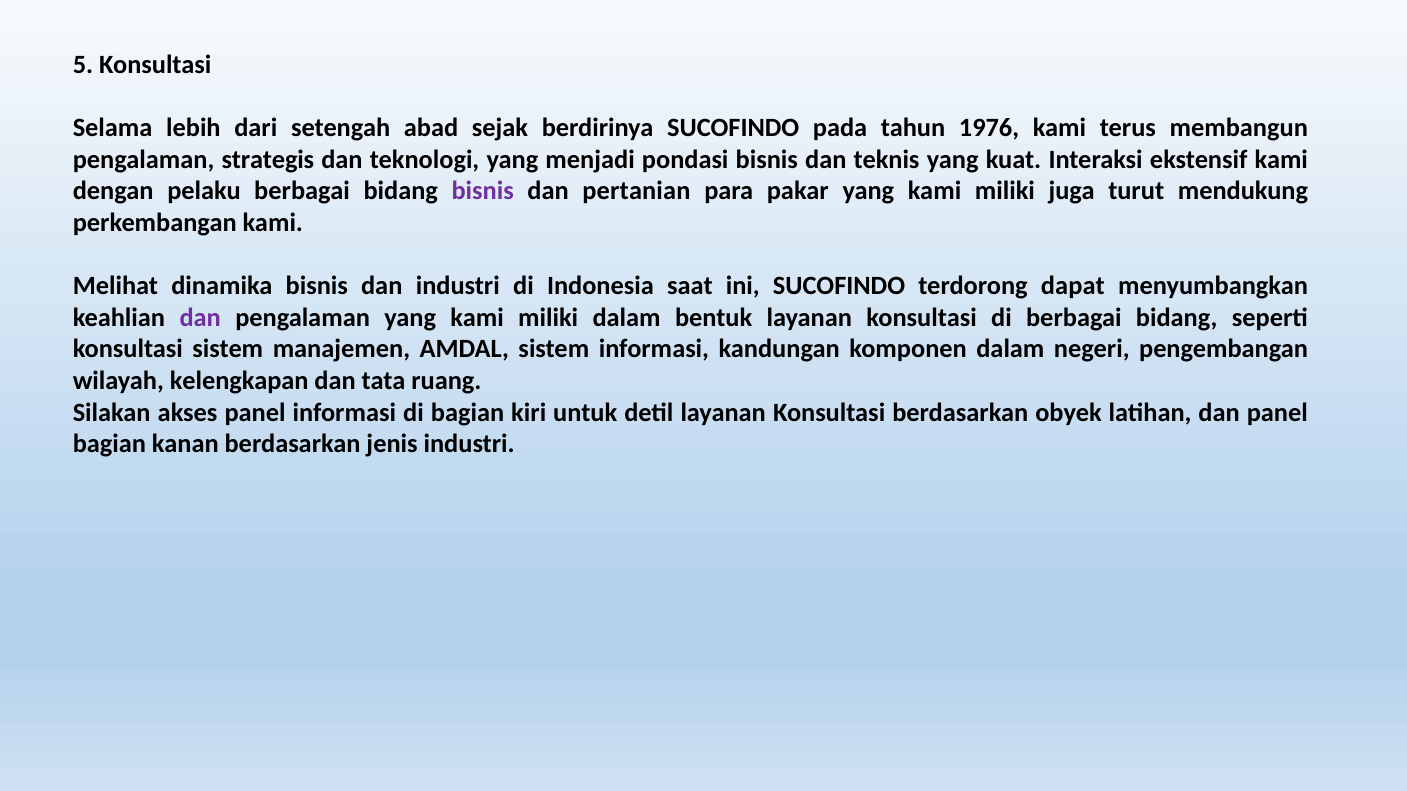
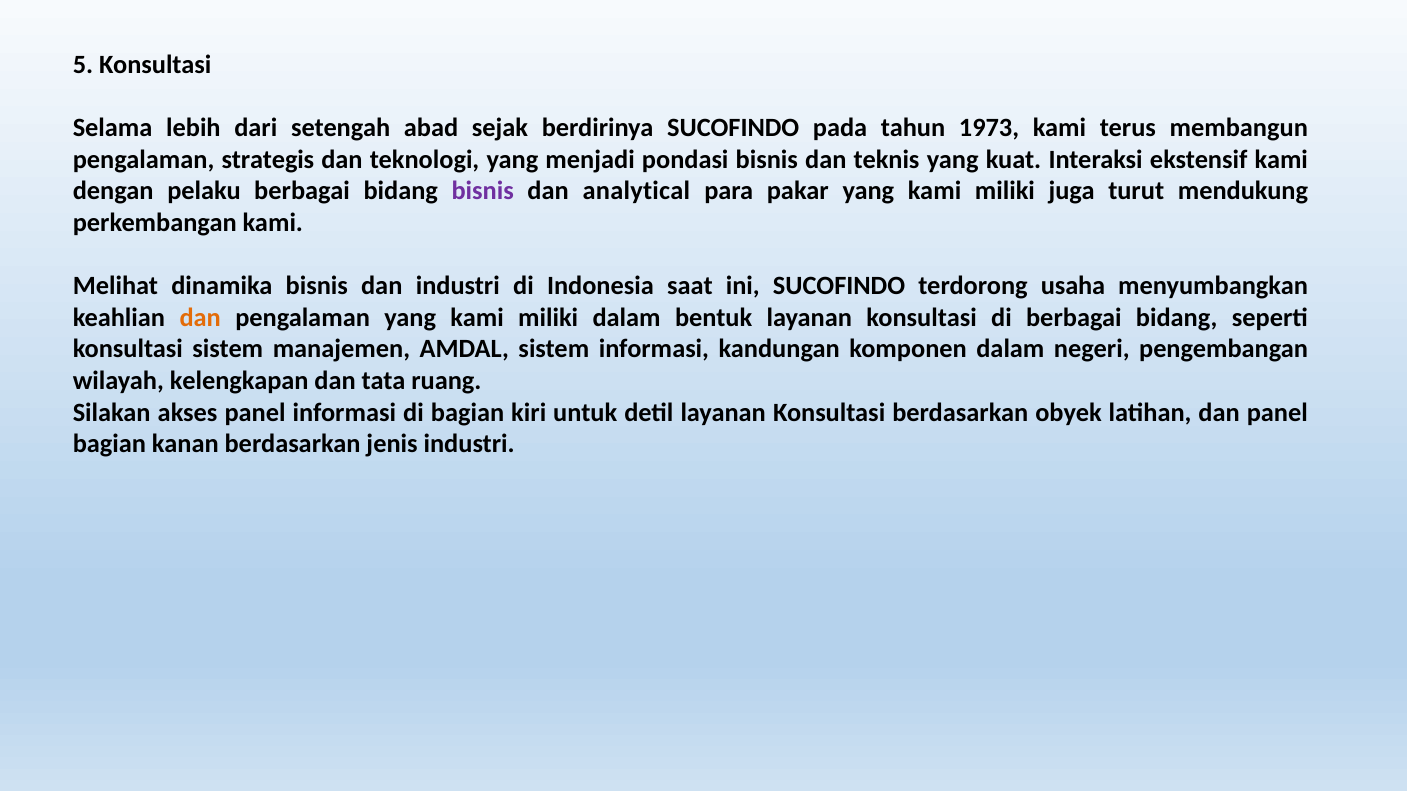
1976: 1976 -> 1973 (989, 128)
pertanian: pertanian -> analytical (636, 191)
dapat: dapat -> usaha (1073, 286)
dan colour: purple -> orange (200, 318)
